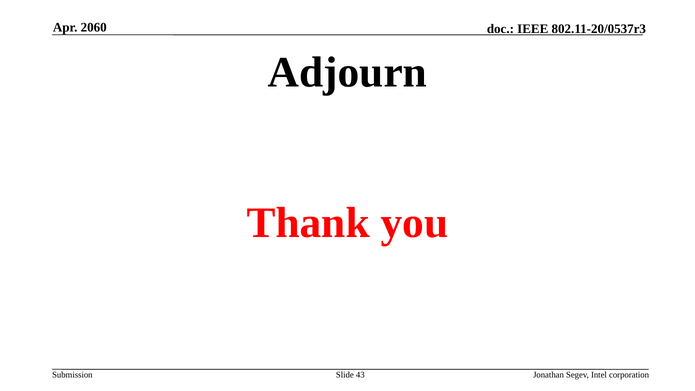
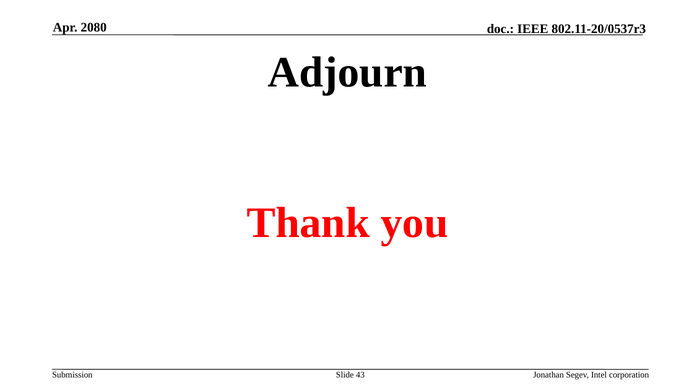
2060: 2060 -> 2080 (94, 28)
